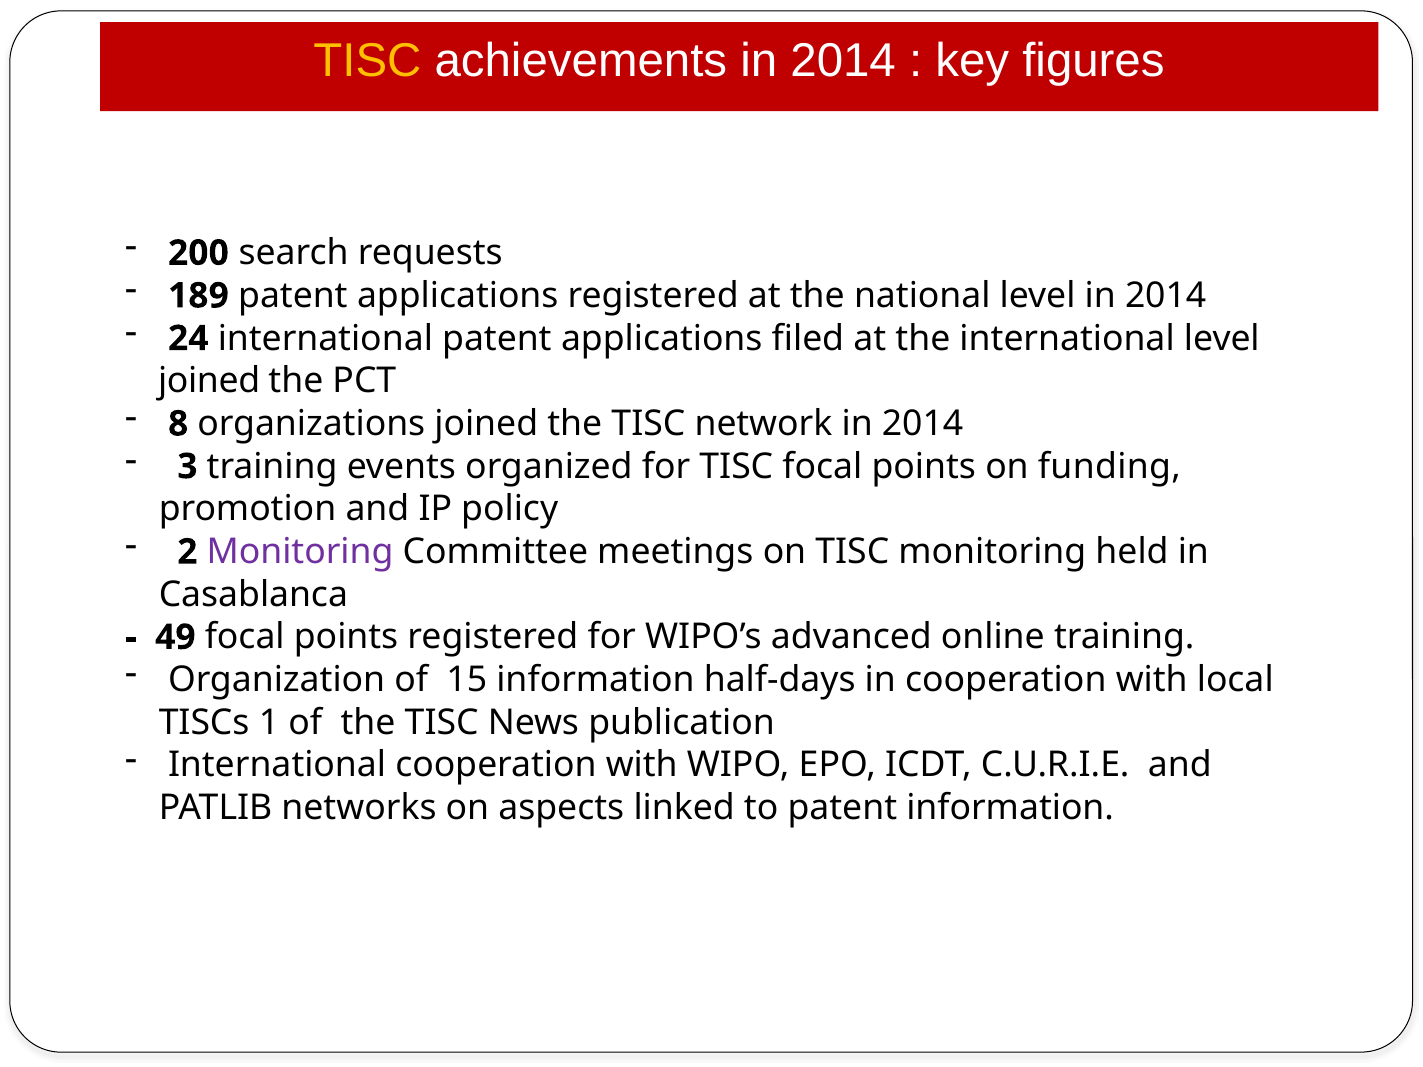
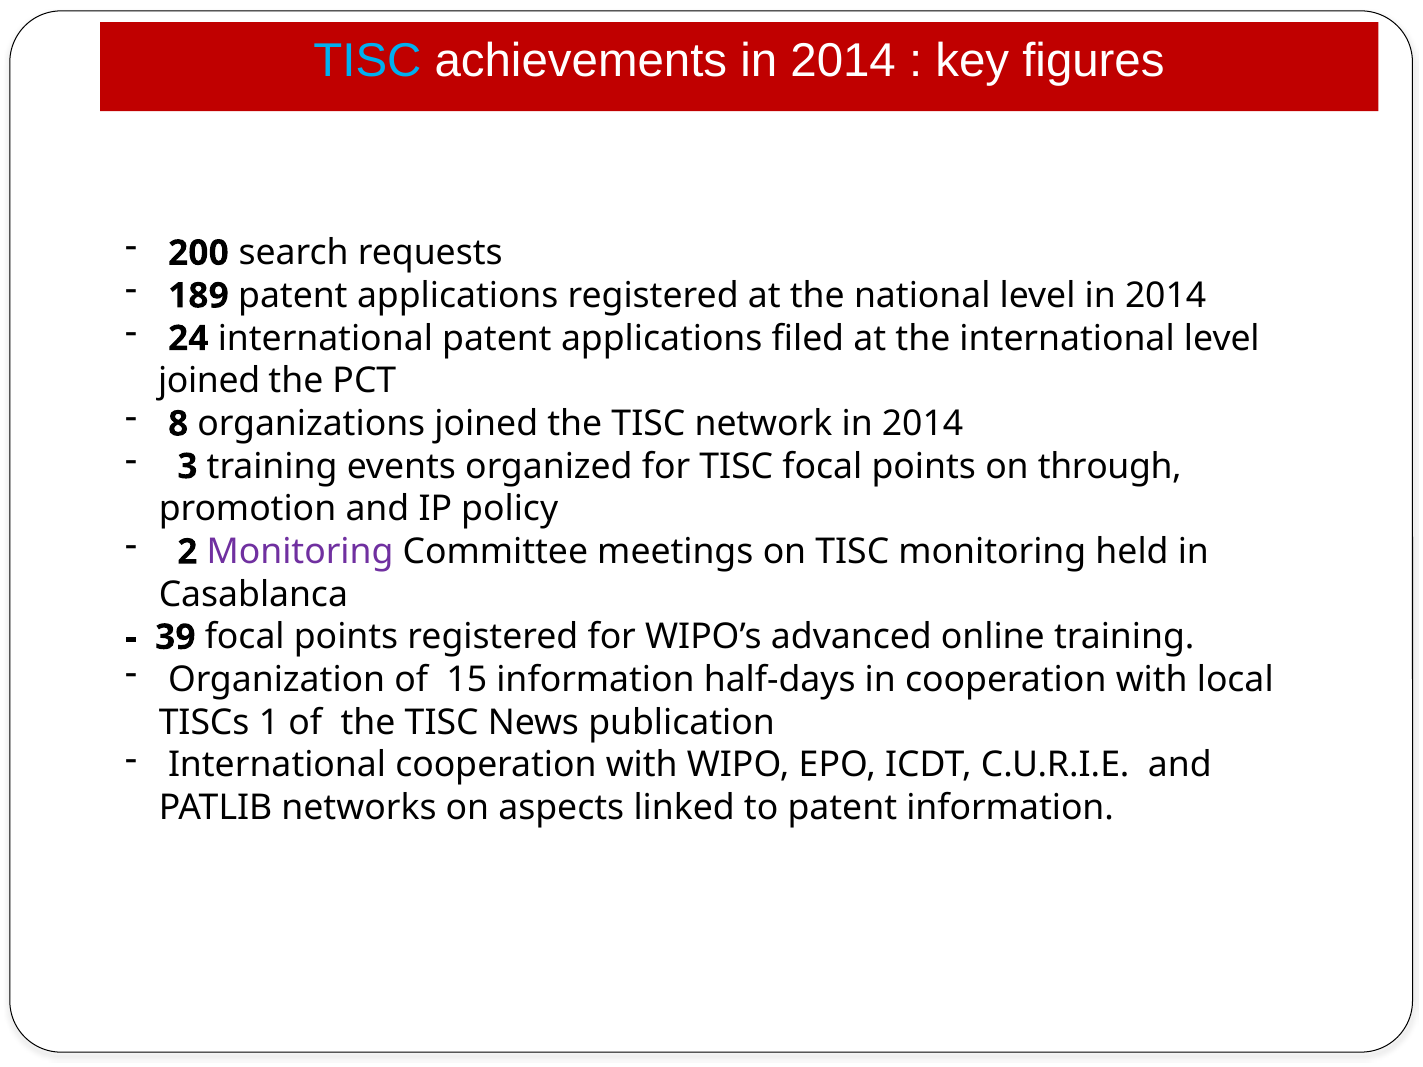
TISC colour: yellow -> light blue (367, 61)
funding: funding -> through (1110, 467)
49: 49 -> 39 (175, 637)
